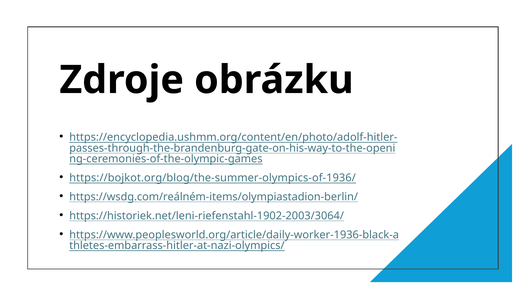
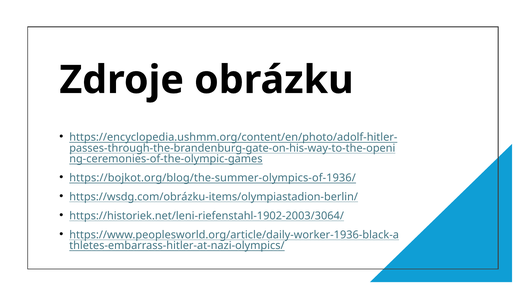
https://wsdg.com/reálném-items/olympiastadion-berlin/: https://wsdg.com/reálném-items/olympiastadion-berlin/ -> https://wsdg.com/obrázku-items/olympiastadion-berlin/ (214, 197)
